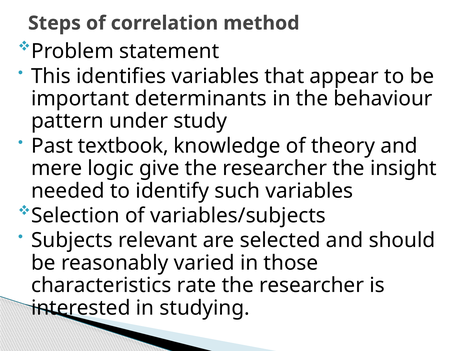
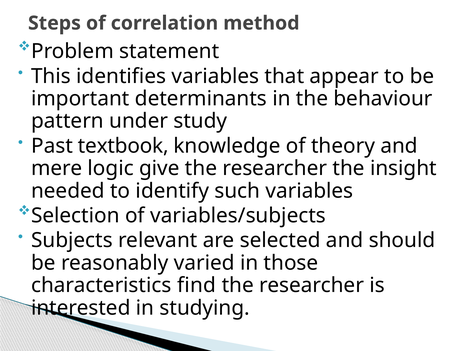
rate: rate -> find (196, 285)
